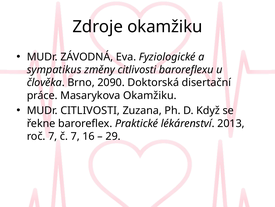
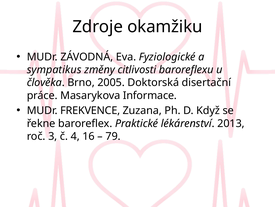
2090: 2090 -> 2005 (111, 82)
Masarykova Okamžiku: Okamžiku -> Informace (150, 95)
MUDr CITLIVOSTI: CITLIVOSTI -> FREKVENCE (90, 110)
roč 7: 7 -> 3 (53, 136)
č 7: 7 -> 4 (75, 136)
29: 29 -> 79 (113, 136)
